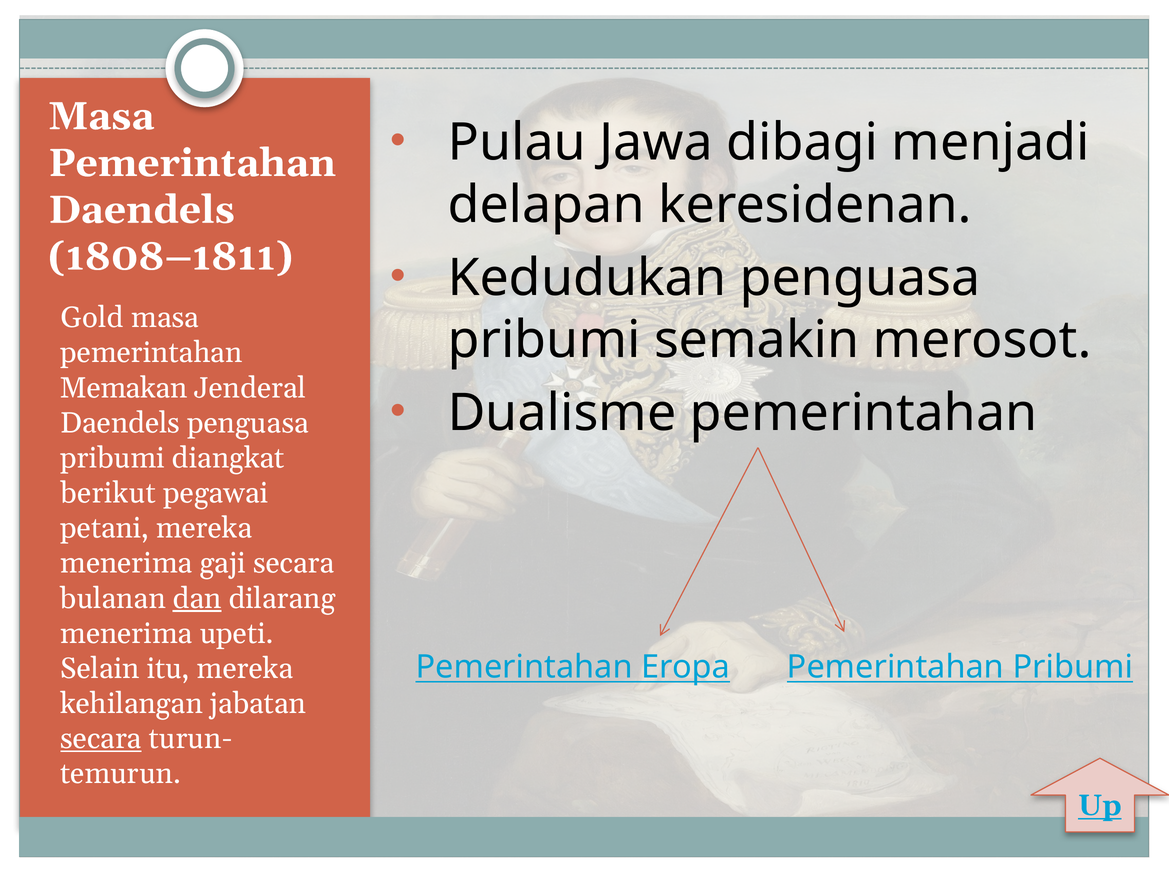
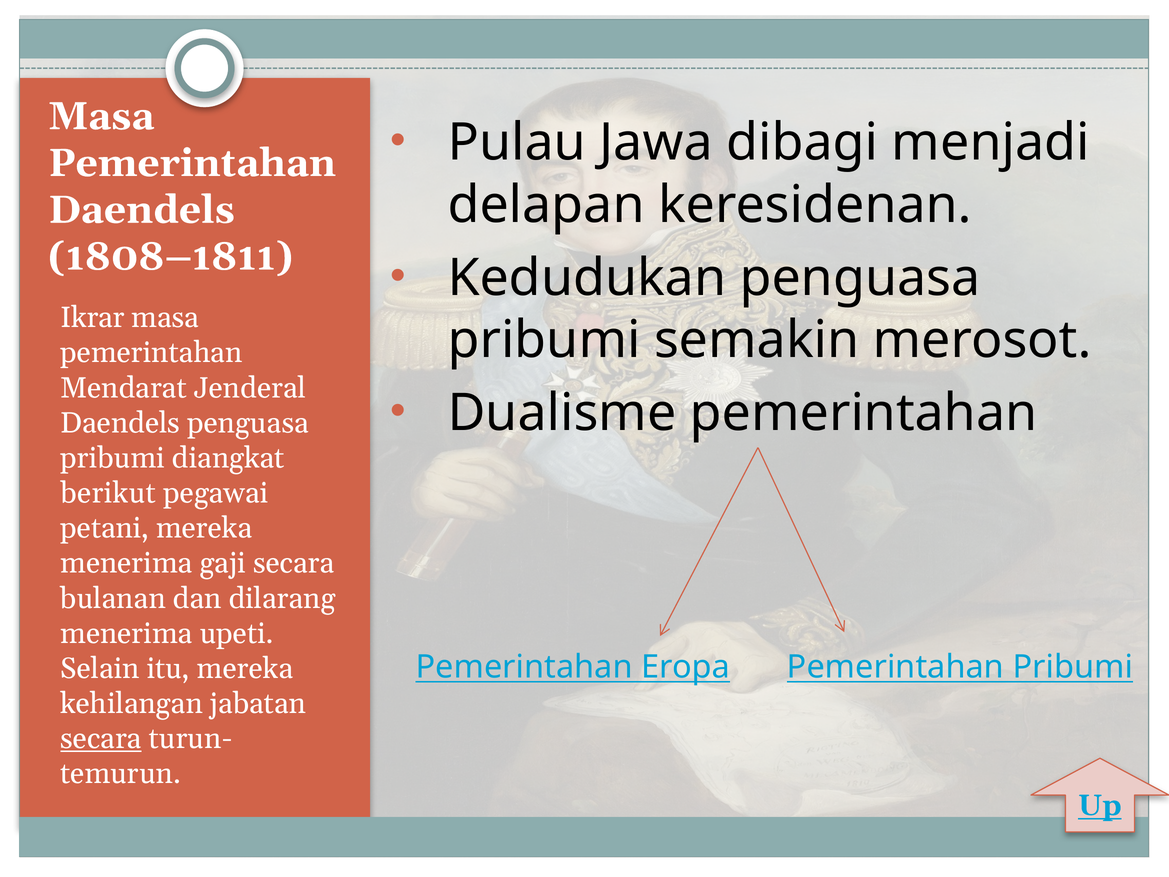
Gold: Gold -> Ikrar (93, 318)
Memakan: Memakan -> Mendarat (124, 388)
dan underline: present -> none (197, 598)
